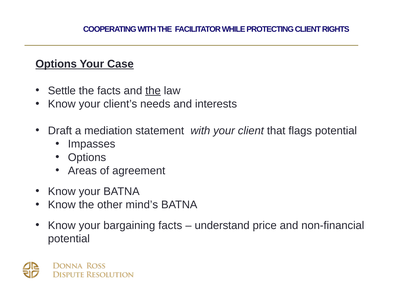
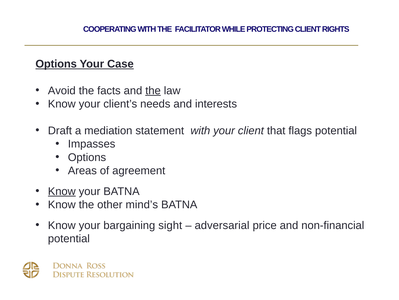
Settle: Settle -> Avoid (62, 90)
Know underline: none -> present (62, 191)
bargaining facts: facts -> sight (170, 225)
understand: understand -> adversarial (222, 225)
